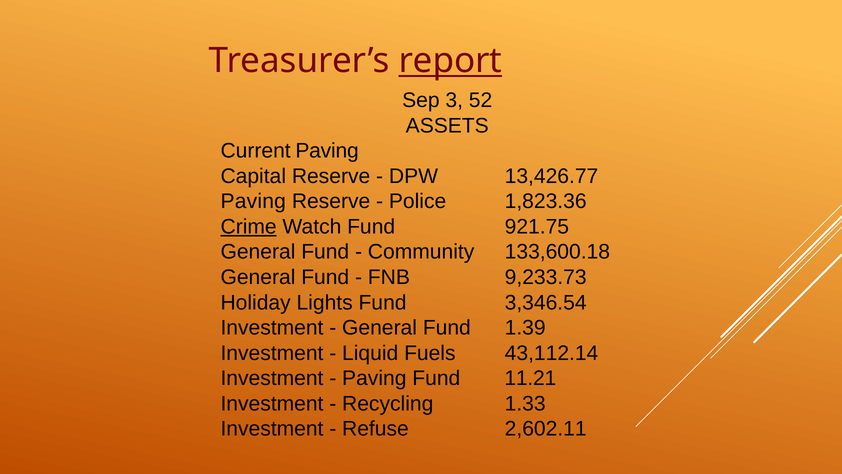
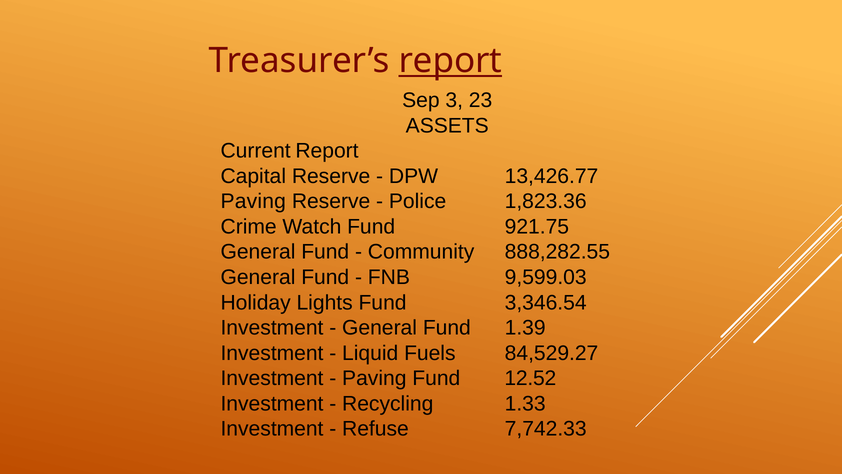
52: 52 -> 23 (481, 100)
Current Paving: Paving -> Report (327, 151)
Crime underline: present -> none (249, 227)
133,600.18: 133,600.18 -> 888,282.55 (557, 252)
9,233.73: 9,233.73 -> 9,599.03 (546, 277)
43,112.14: 43,112.14 -> 84,529.27 (552, 353)
11.21: 11.21 -> 12.52 (530, 378)
2,602.11: 2,602.11 -> 7,742.33 (546, 429)
